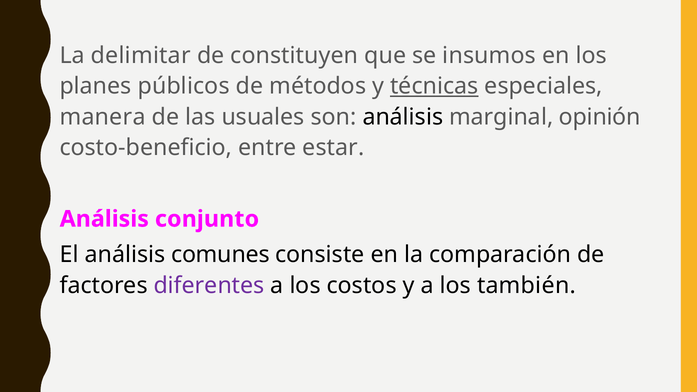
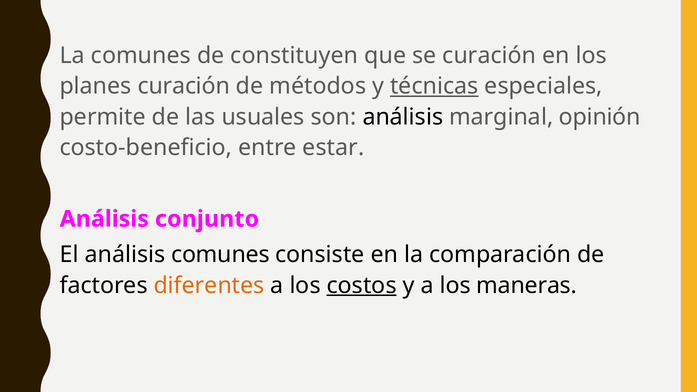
La delimitar: delimitar -> comunes (141, 56)
se insumos: insumos -> curación (489, 56)
planes públicos: públicos -> curación (184, 86)
manera: manera -> permite (103, 117)
diferentes colour: purple -> orange (209, 285)
costos underline: none -> present (362, 285)
también: también -> maneras (527, 285)
